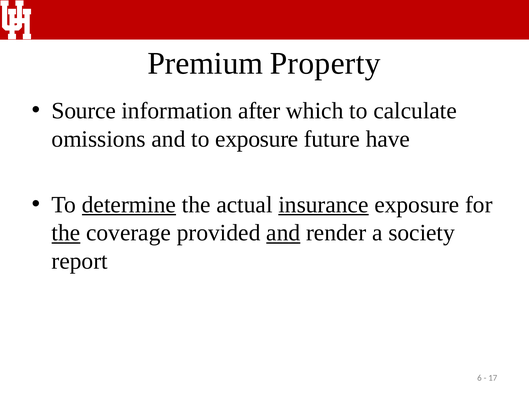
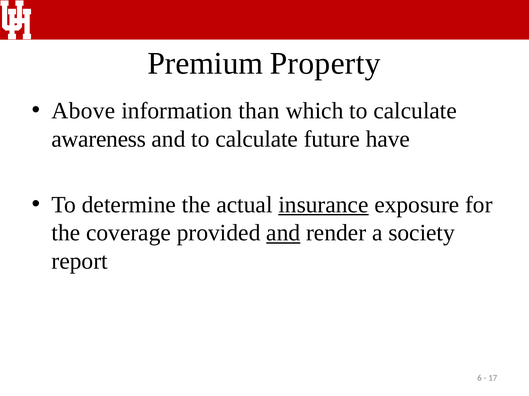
Source: Source -> Above (83, 111)
after: after -> than (259, 111)
omissions: omissions -> awareness (99, 139)
and to exposure: exposure -> calculate (257, 139)
determine underline: present -> none (129, 205)
the underline: present -> none (66, 233)
